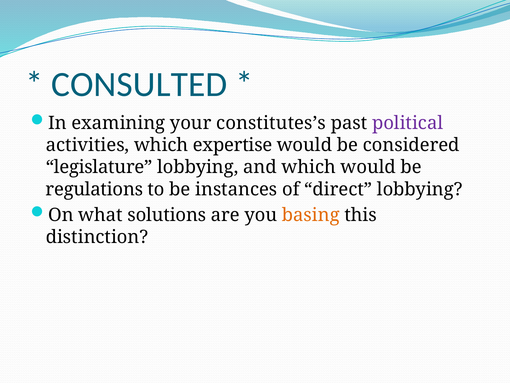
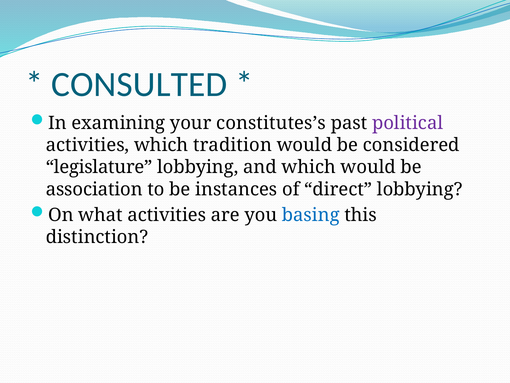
expertise: expertise -> tradition (232, 145)
regulations: regulations -> association (94, 189)
what solutions: solutions -> activities (167, 215)
basing colour: orange -> blue (311, 215)
